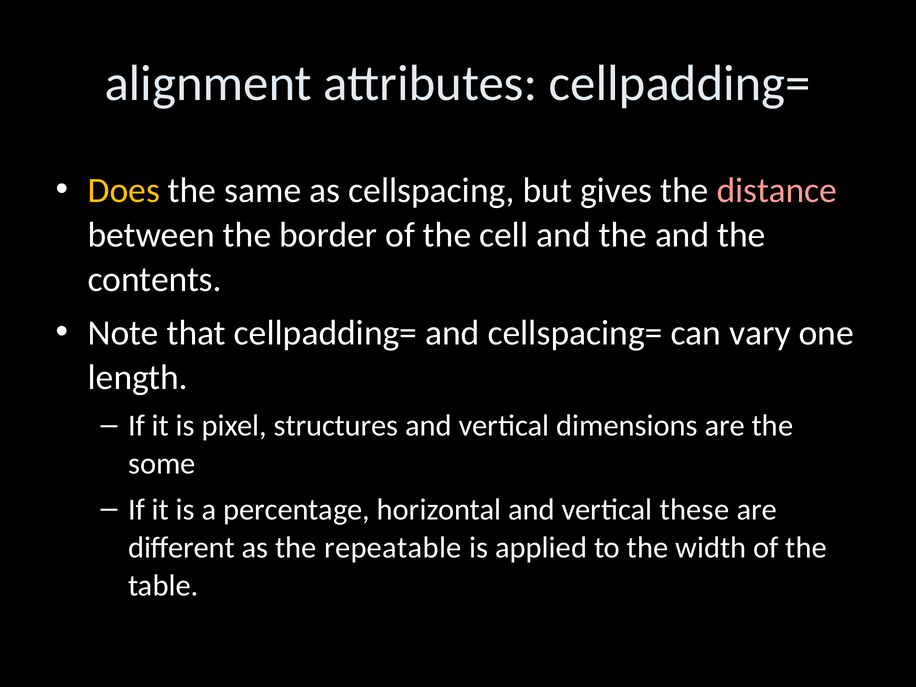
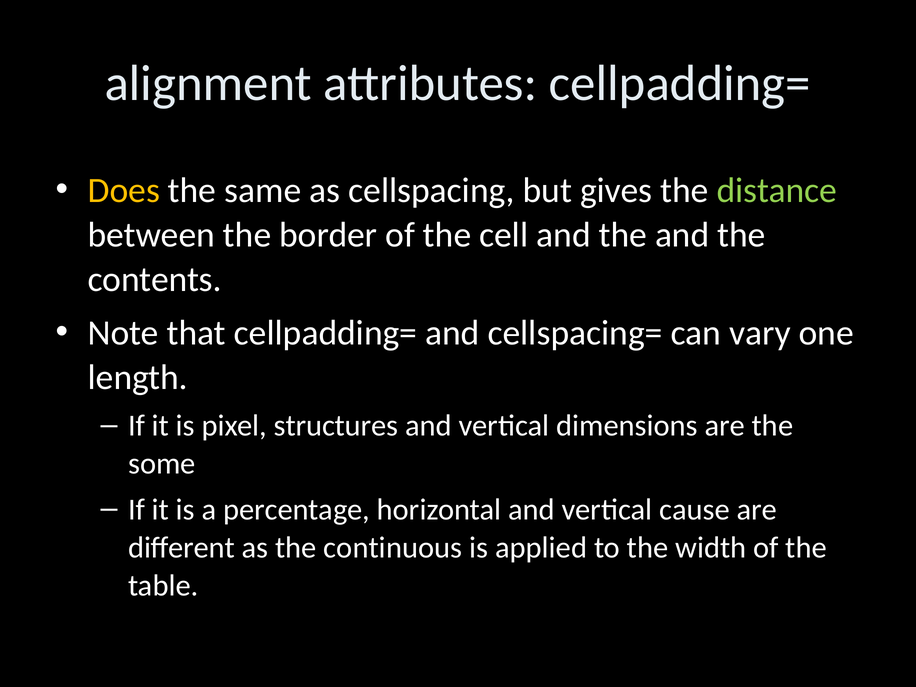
distance colour: pink -> light green (777, 191)
these: these -> cause (695, 510)
repeatable: repeatable -> continuous (393, 548)
